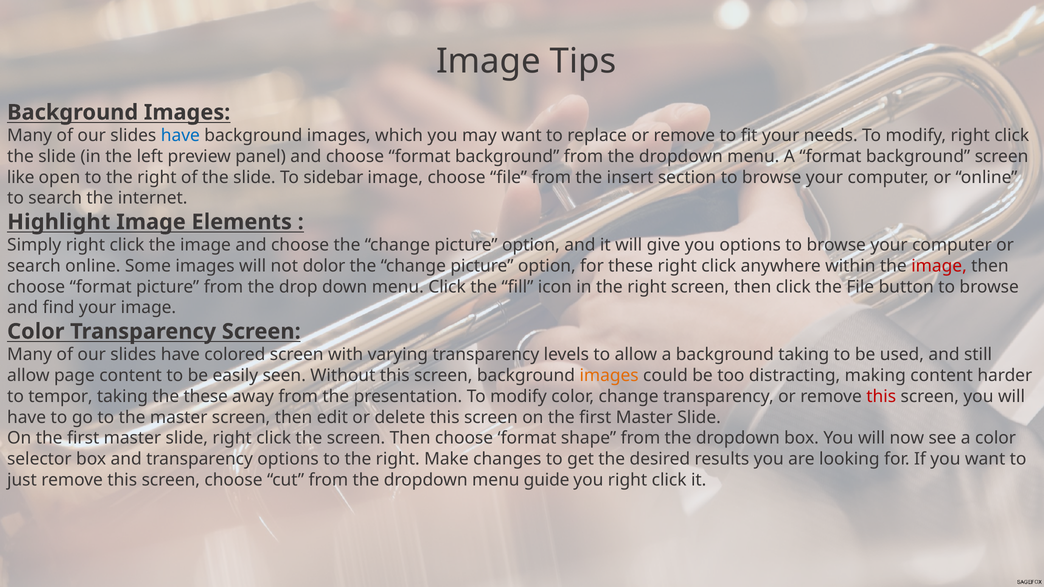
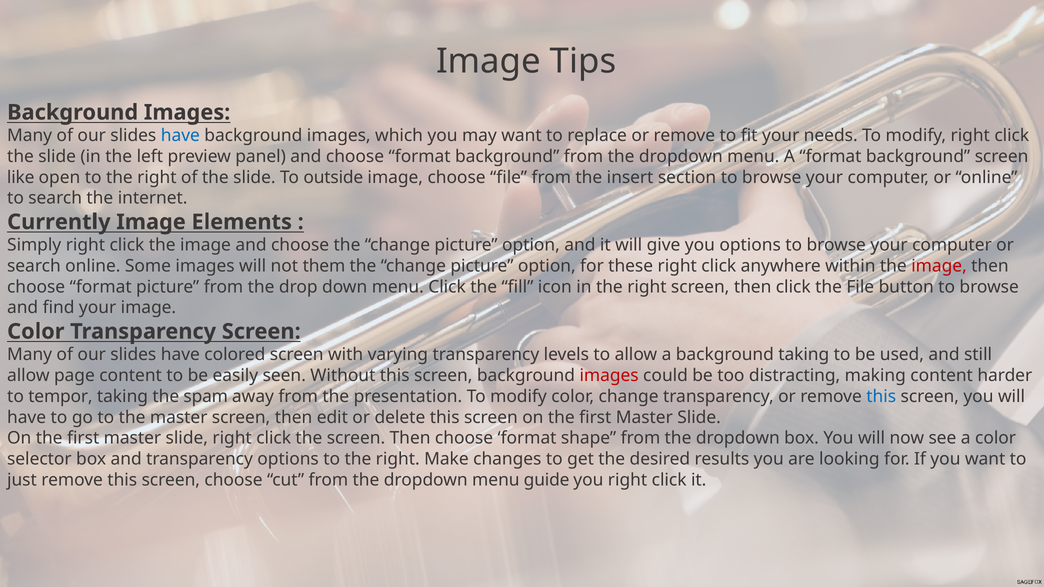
sidebar: sidebar -> outside (333, 177)
Highlight: Highlight -> Currently (59, 222)
dolor: dolor -> them (324, 266)
images colour: orange -> red (609, 376)
the these: these -> spam (206, 397)
this colour: red -> blue (881, 397)
